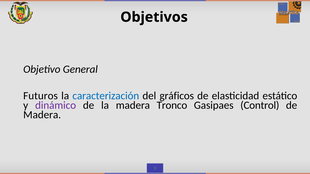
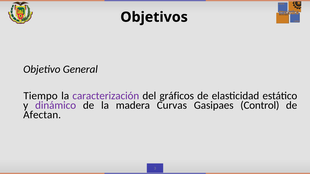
Futuros: Futuros -> Tiempo (41, 96)
caracterización colour: blue -> purple (106, 96)
Tronco: Tronco -> Curvas (172, 105)
Madera: Madera -> Afectan (42, 115)
